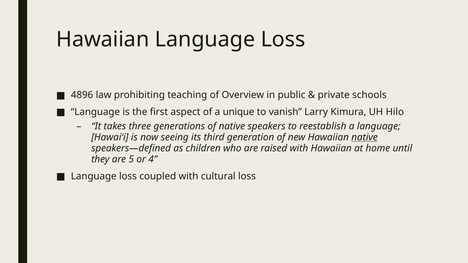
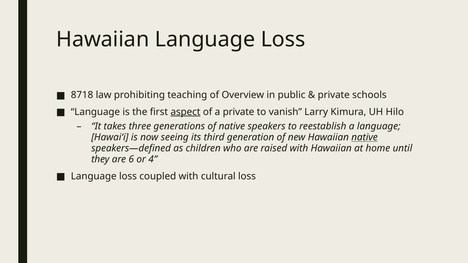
4896: 4896 -> 8718 (82, 95)
aspect underline: none -> present (185, 112)
a unique: unique -> private (239, 112)
5: 5 -> 6 (131, 159)
